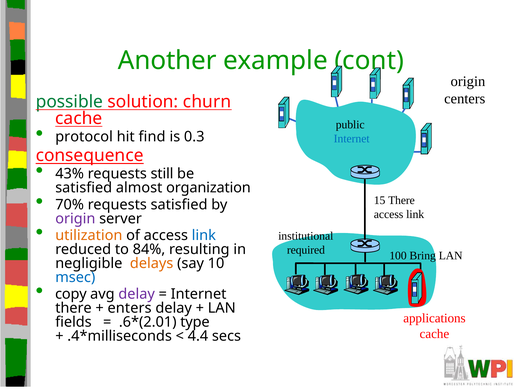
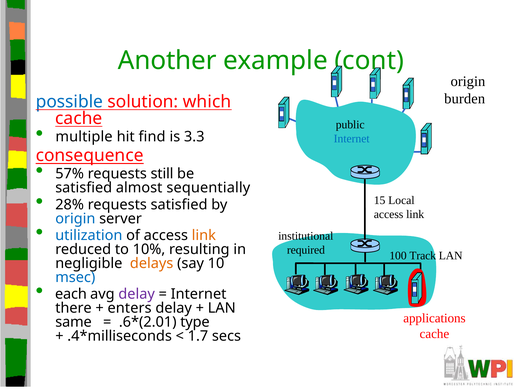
centers: centers -> burden (465, 99)
possible colour: green -> blue (69, 102)
churn: churn -> which (207, 102)
protocol: protocol -> multiple (84, 137)
0.3: 0.3 -> 3.3 (194, 137)
43%: 43% -> 57% (70, 174)
organization: organization -> sequentially (208, 188)
70%: 70% -> 28% (70, 204)
15 There: There -> Local (401, 200)
origin colour: purple -> blue (75, 218)
utilization colour: orange -> blue (89, 235)
link colour: blue -> orange (204, 235)
84%: 84% -> 10% (149, 249)
Bring: Bring -> Track (423, 255)
copy: copy -> each (71, 294)
fields: fields -> same (74, 322)
4.4: 4.4 -> 1.7 (198, 336)
